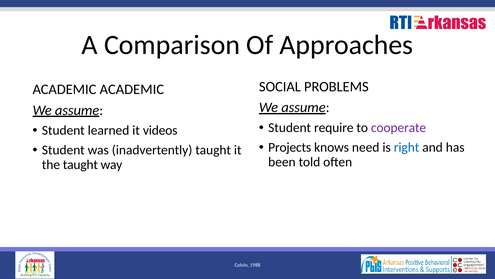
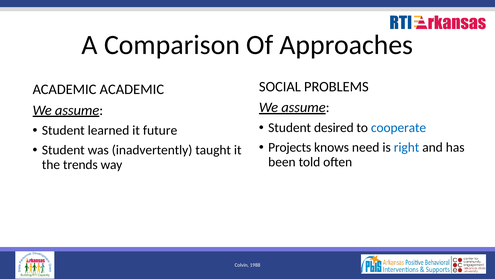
require: require -> desired (334, 128)
cooperate colour: purple -> blue (399, 128)
videos: videos -> future (160, 130)
the taught: taught -> trends (80, 164)
